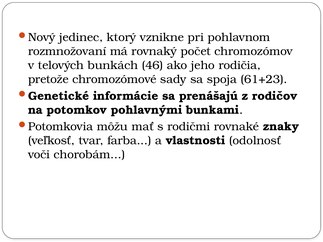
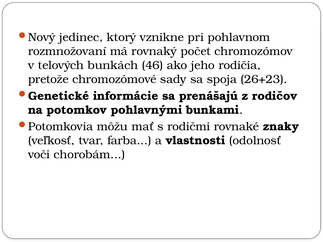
61+23: 61+23 -> 26+23 (264, 79)
